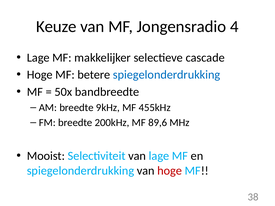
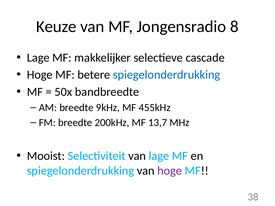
4: 4 -> 8 (234, 27)
89,6: 89,6 -> 13,7 (158, 123)
hoge colour: red -> purple (170, 171)
